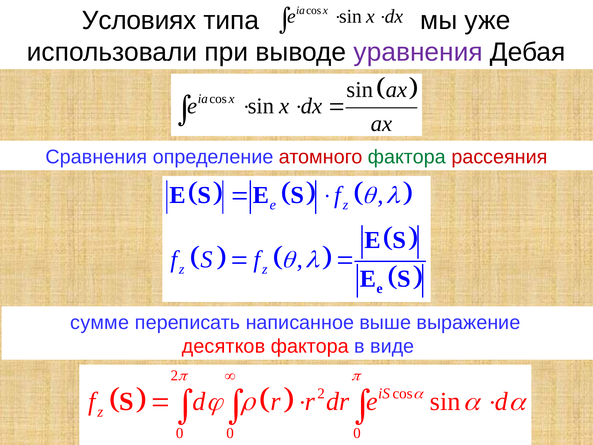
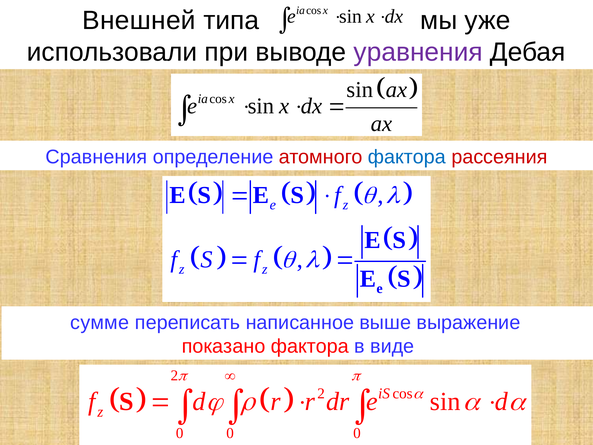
Условиях: Условиях -> Внешней (139, 21)
фактора colour: green -> blue (407, 157)
десятков: десятков -> показано (224, 346)
